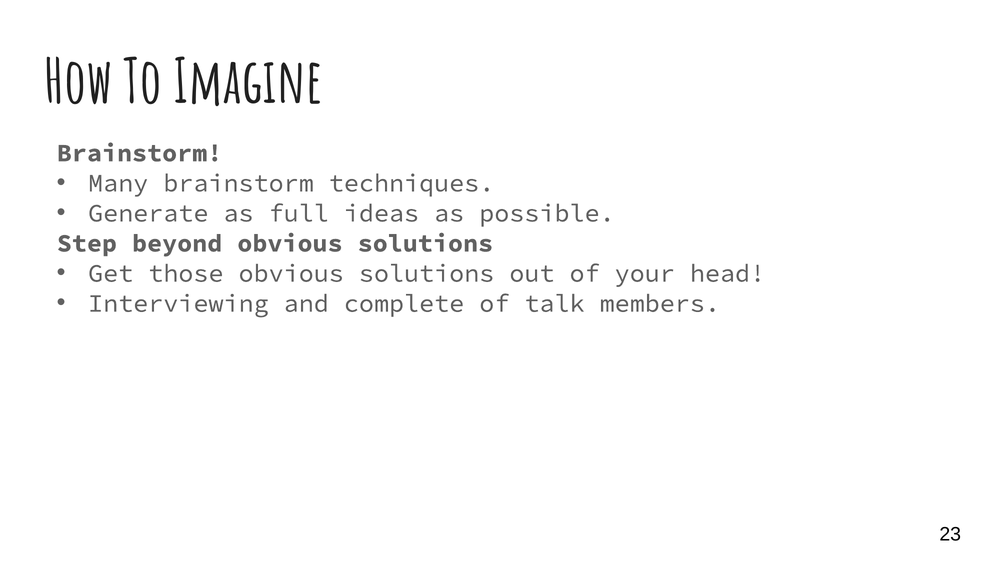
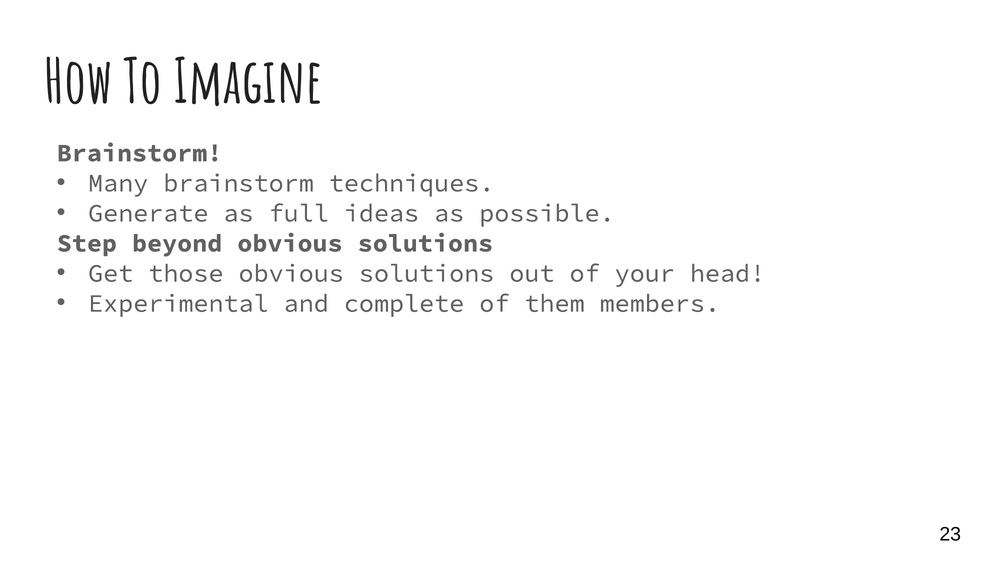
Interviewing: Interviewing -> Experimental (178, 304)
talk: talk -> them (554, 304)
